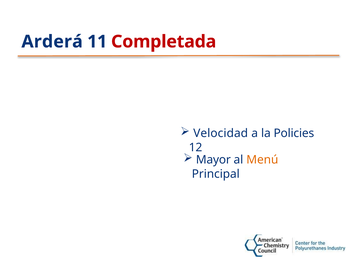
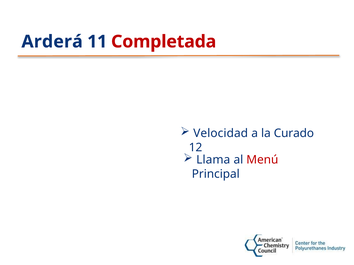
Policies: Policies -> Curado (294, 134)
Mayor: Mayor -> Llama (213, 160)
Menú colour: orange -> red (262, 160)
